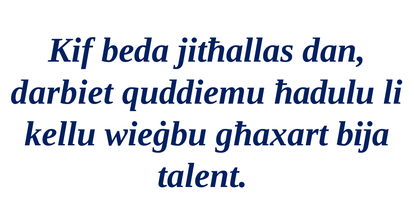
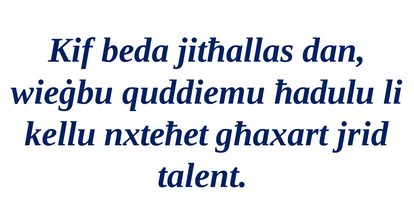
darbiet: darbiet -> wieġbu (62, 92)
wieġbu: wieġbu -> nxteħet (156, 134)
bija: bija -> jrid (363, 134)
